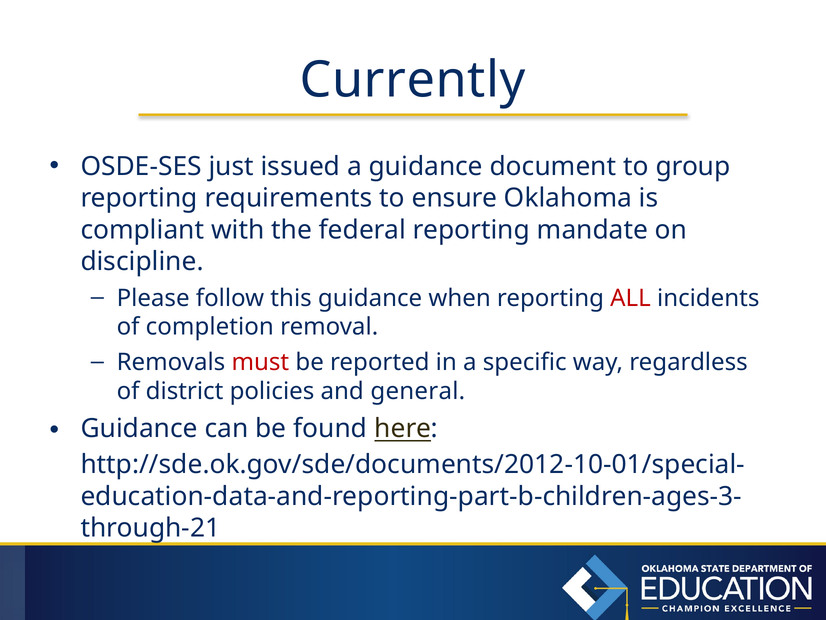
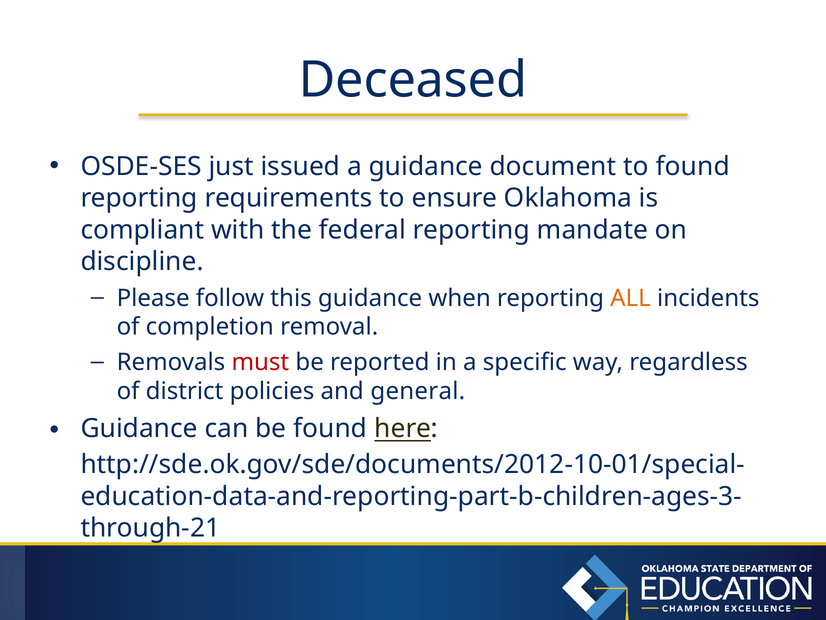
Currently: Currently -> Deceased (413, 80)
to group: group -> found (693, 166)
ALL colour: red -> orange (631, 298)
